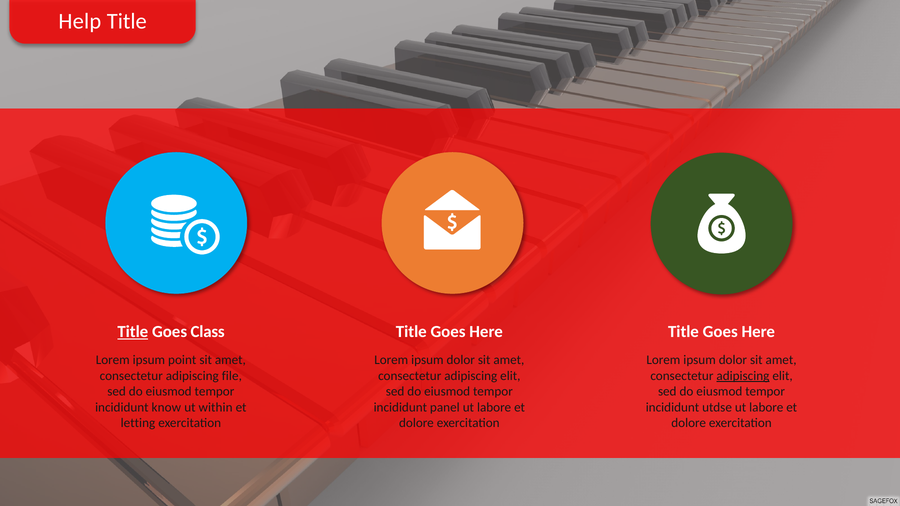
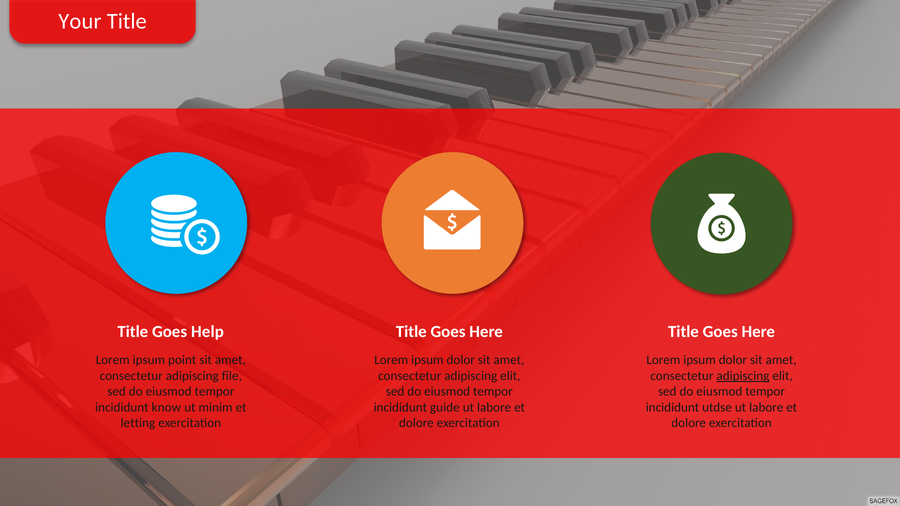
Help: Help -> Your (80, 21)
Title underline: present -> none (133, 332)
Class: Class -> Help (207, 332)
within: within -> minim (216, 407)
panel: panel -> guide (445, 407)
